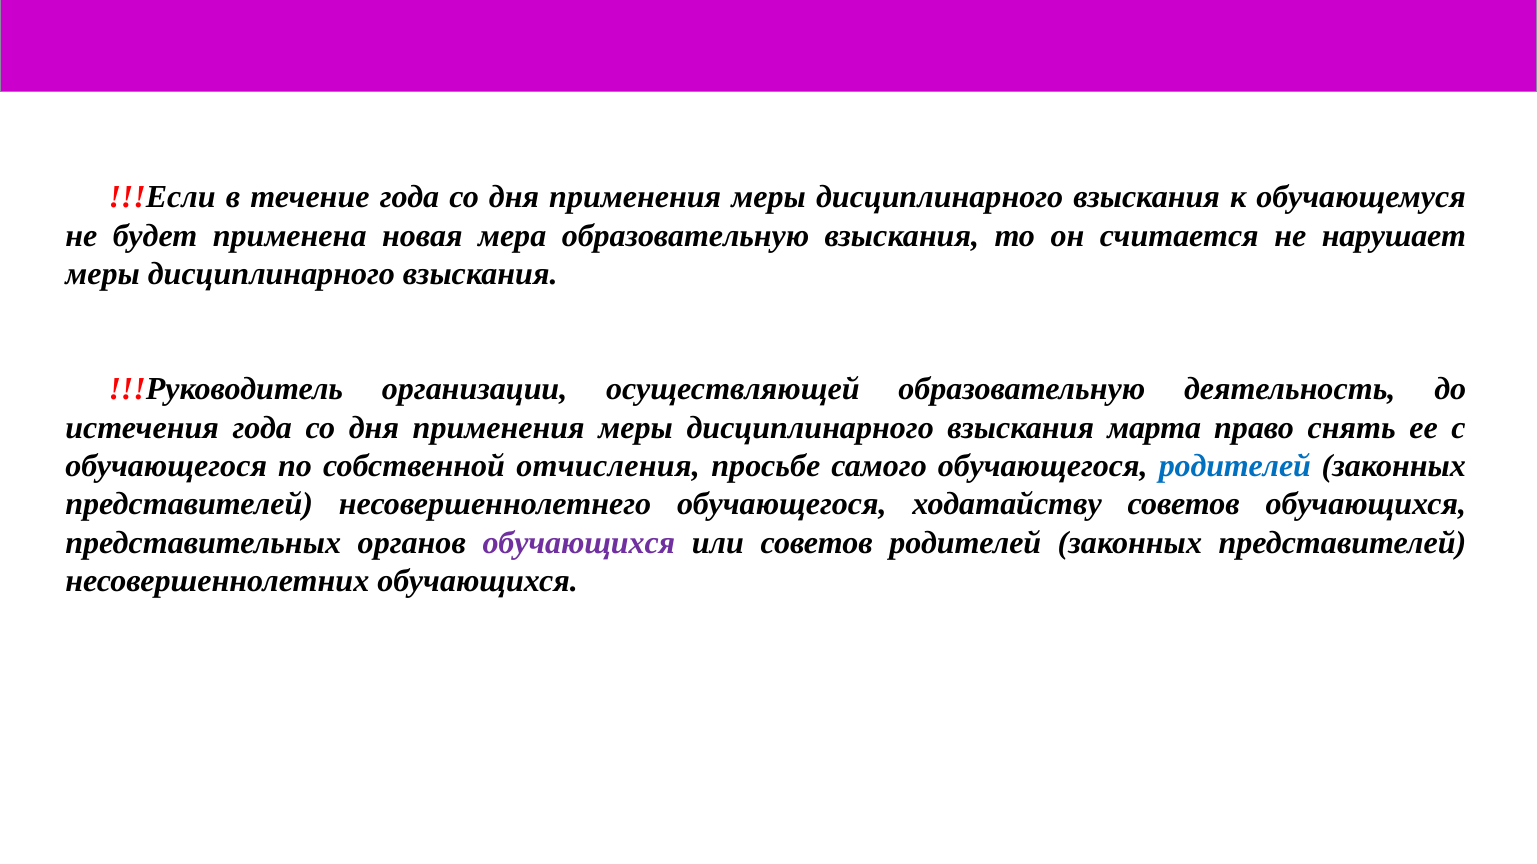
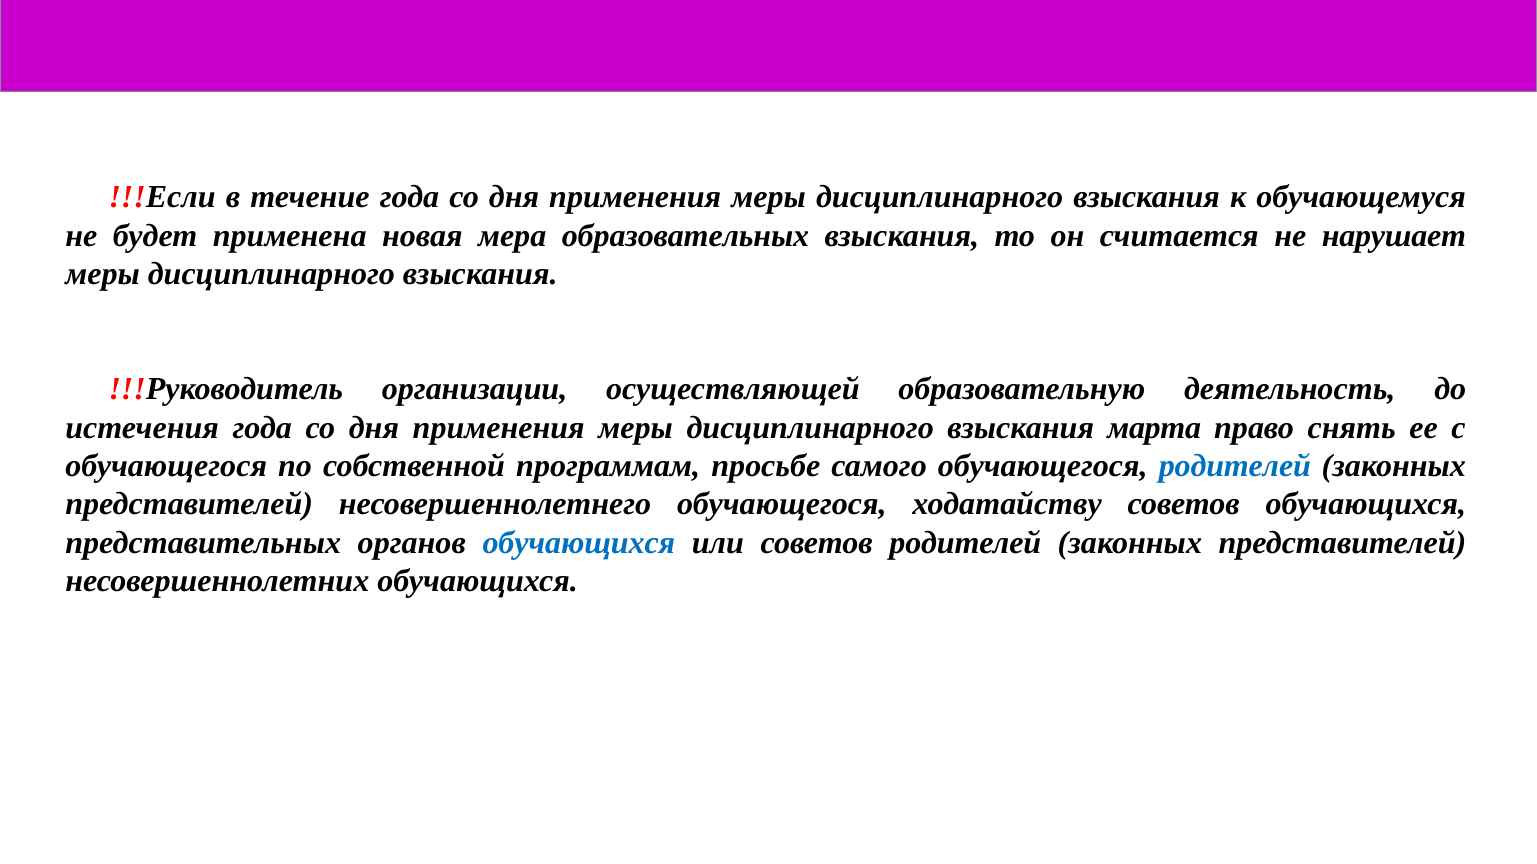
мера образовательную: образовательную -> образовательных (686, 236)
отчисления: отчисления -> программам (608, 466)
обучающихся colour: purple -> blue (579, 543)
